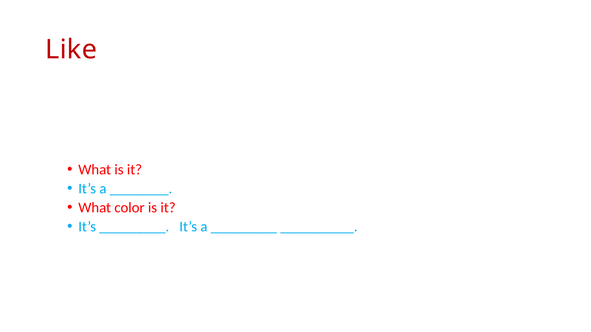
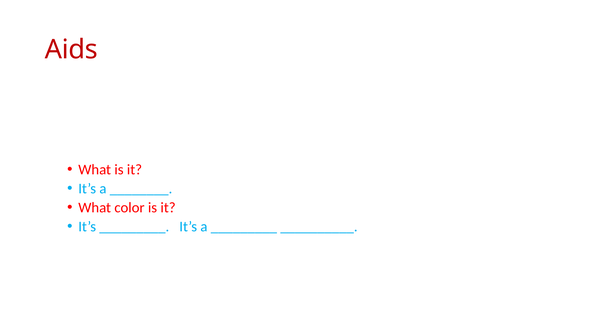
Like: Like -> Aids (71, 50)
